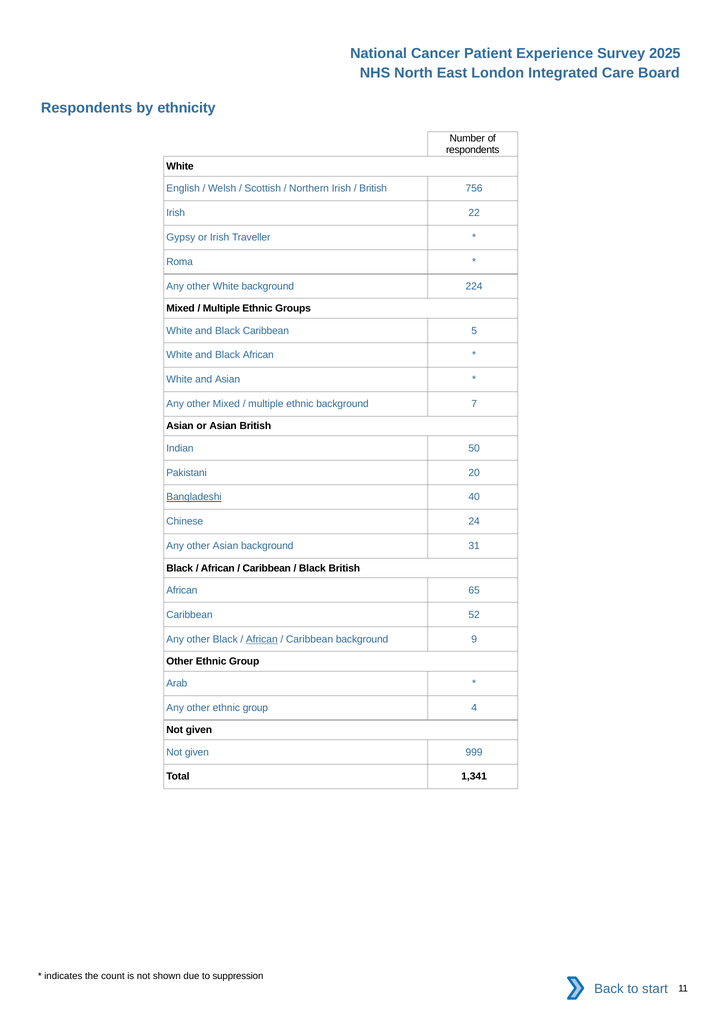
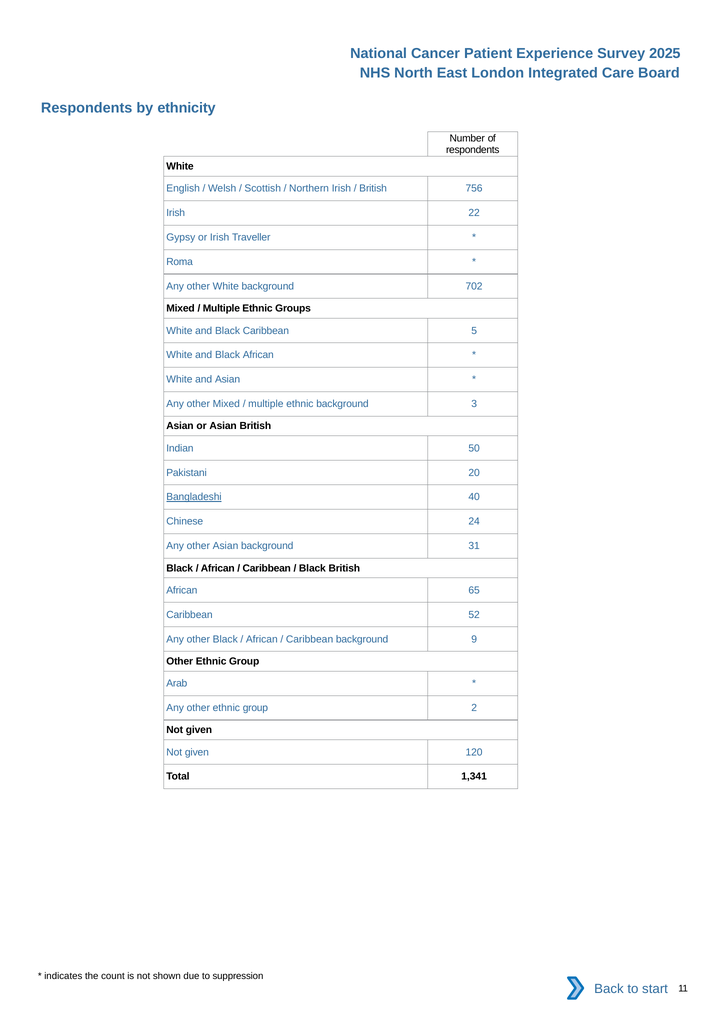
224: 224 -> 702 (474, 287)
7: 7 -> 3 (474, 404)
African underline: present -> none (262, 640)
4: 4 -> 2 (474, 708)
999: 999 -> 120 (474, 753)
